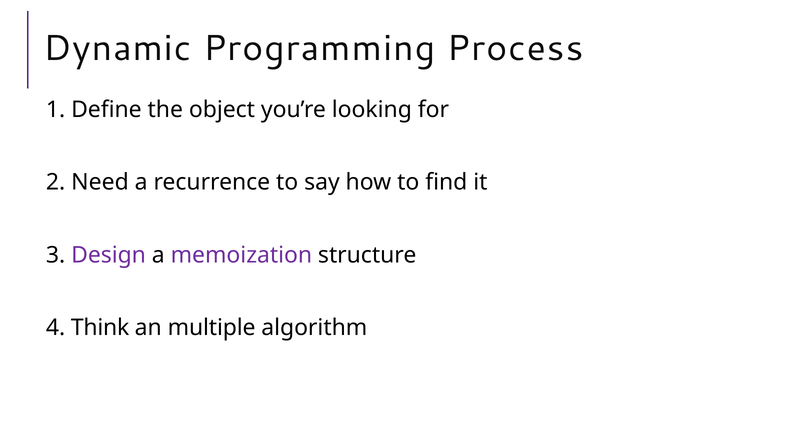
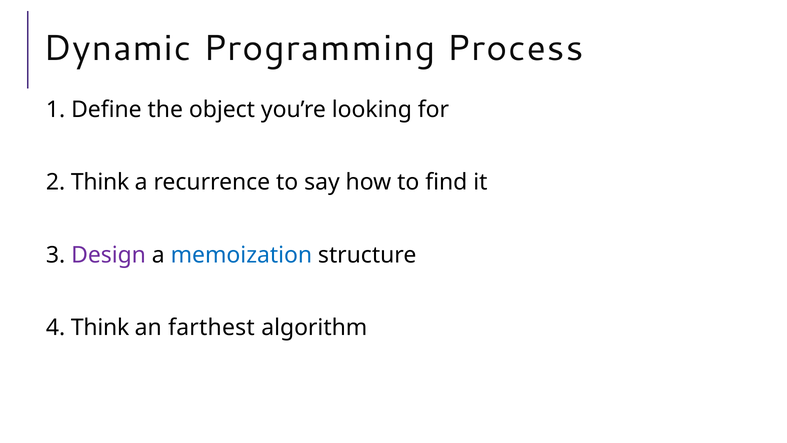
2 Need: Need -> Think (100, 182)
memoization colour: purple -> blue (241, 255)
multiple: multiple -> farthest (211, 327)
